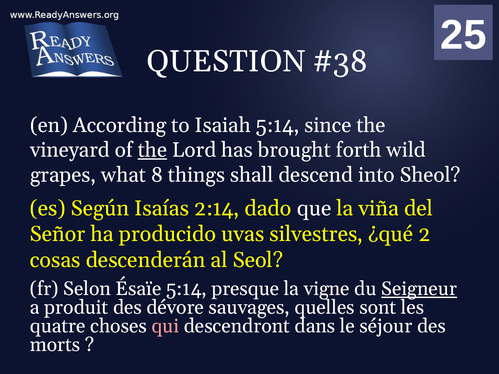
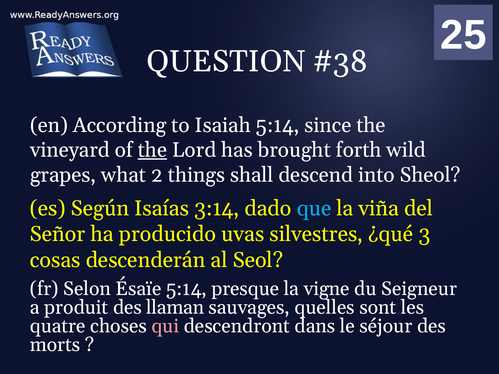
8: 8 -> 2 (157, 175)
2:14: 2:14 -> 3:14 (217, 208)
que colour: white -> light blue (314, 208)
2: 2 -> 3 (424, 234)
Seigneur underline: present -> none (419, 289)
dévore: dévore -> llaman (175, 308)
